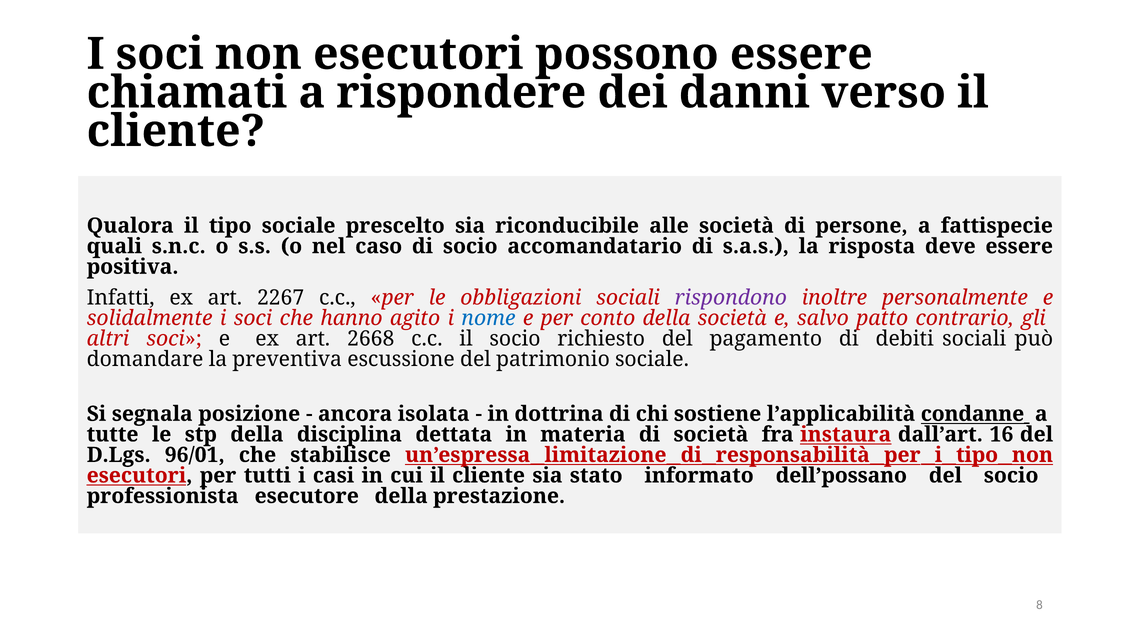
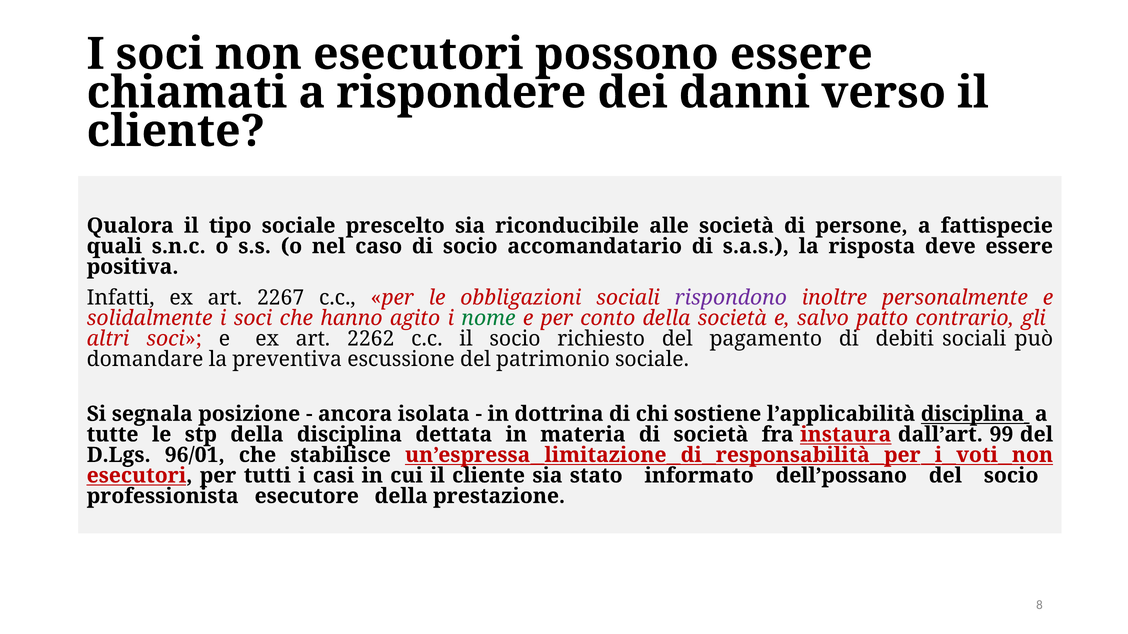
nome colour: blue -> green (488, 319)
2668: 2668 -> 2262 (371, 339)
l’applicabilità condanne: condanne -> disciplina (973, 414)
16: 16 -> 99 (1001, 435)
i tipo: tipo -> voti (977, 455)
